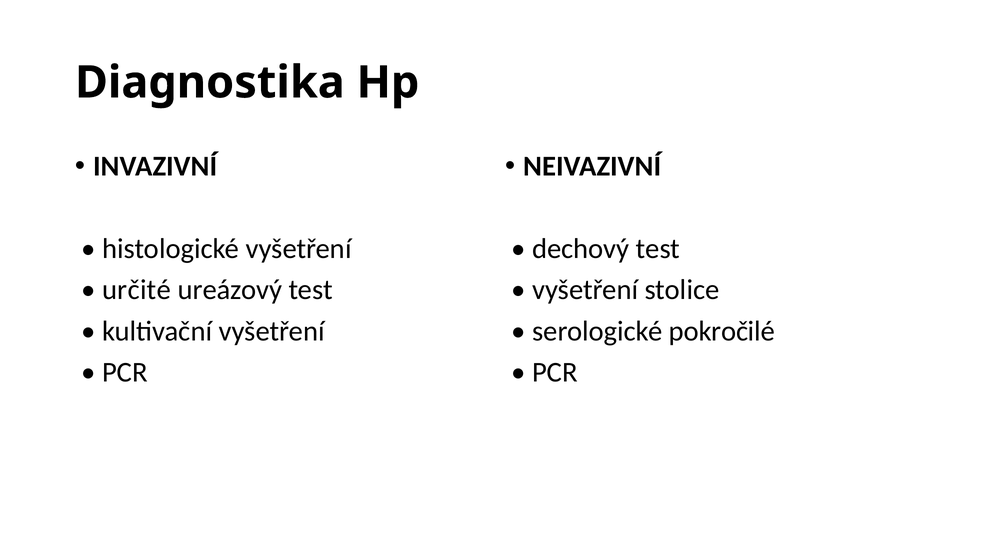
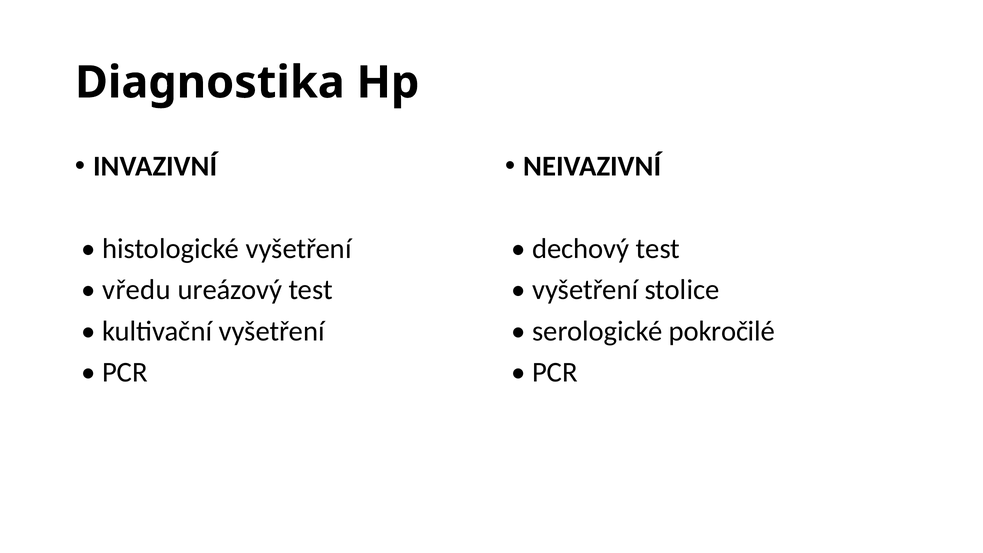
určité: určité -> vředu (137, 290)
